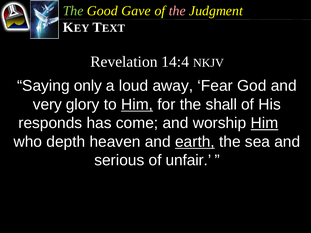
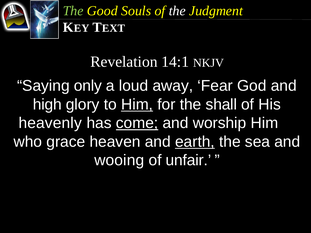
Gave: Gave -> Souls (136, 11)
the colour: pink -> white (177, 11)
14:4: 14:4 -> 14:1 (175, 62)
very: very -> high (47, 105)
responds: responds -> heavenly (50, 123)
come underline: none -> present (137, 123)
Him underline: present -> none (264, 123)
depth: depth -> grace (66, 142)
serious: serious -> wooing (119, 161)
